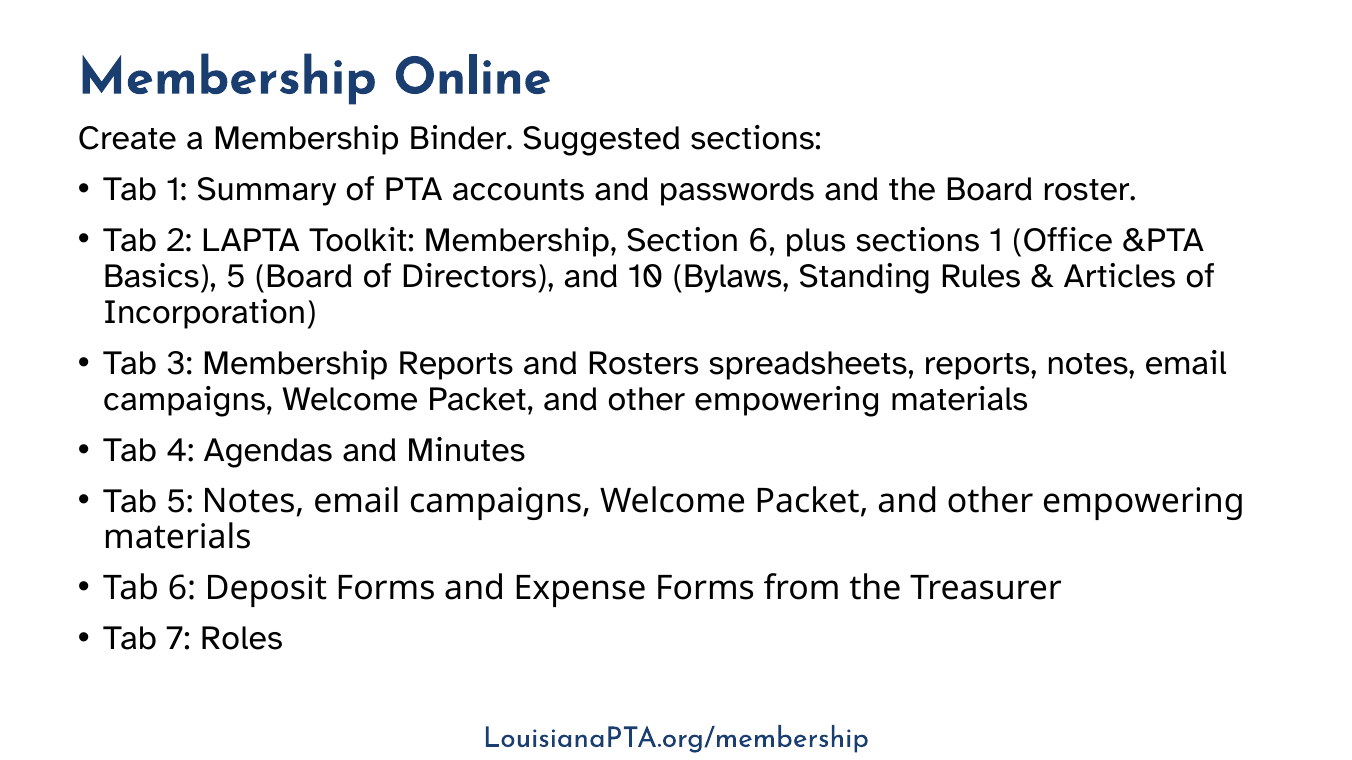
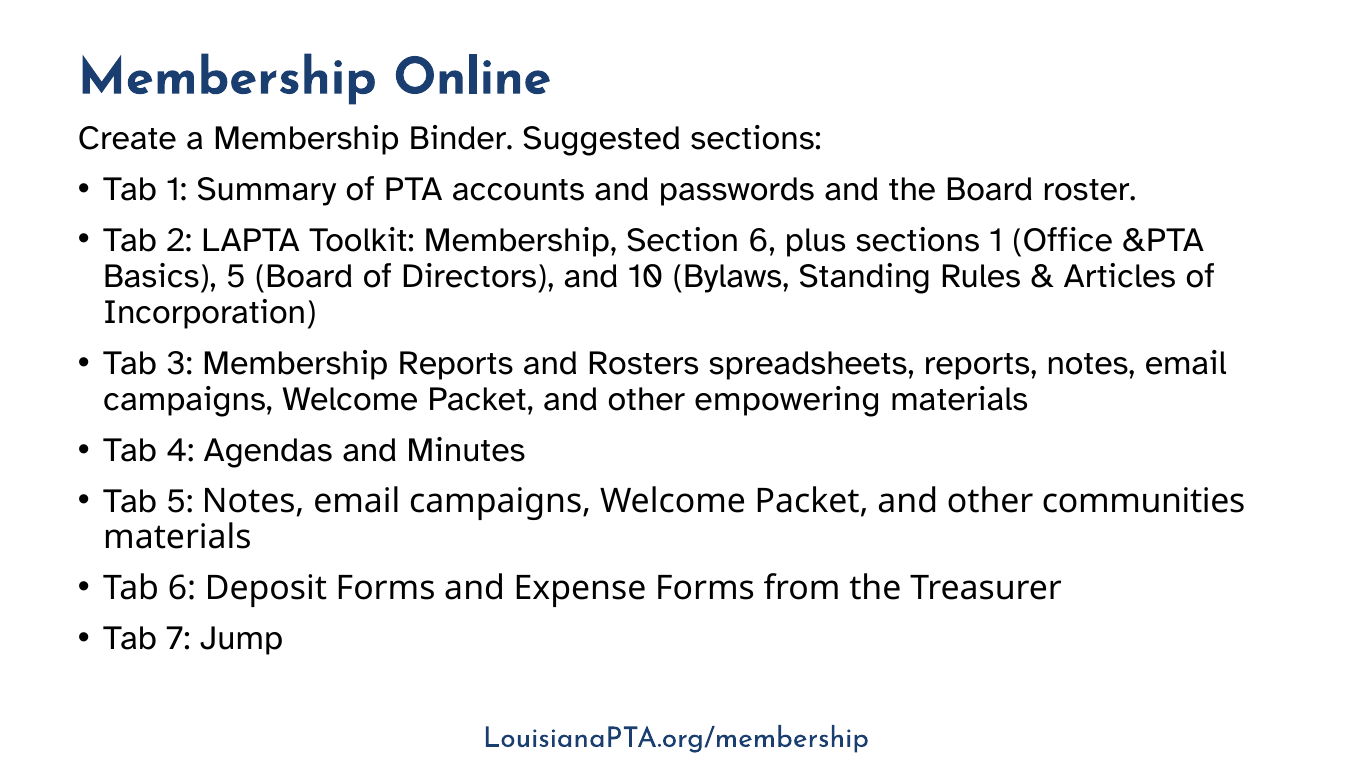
empowering: empowering -> communities (1144, 501)
Roles: Roles -> Jump (242, 639)
